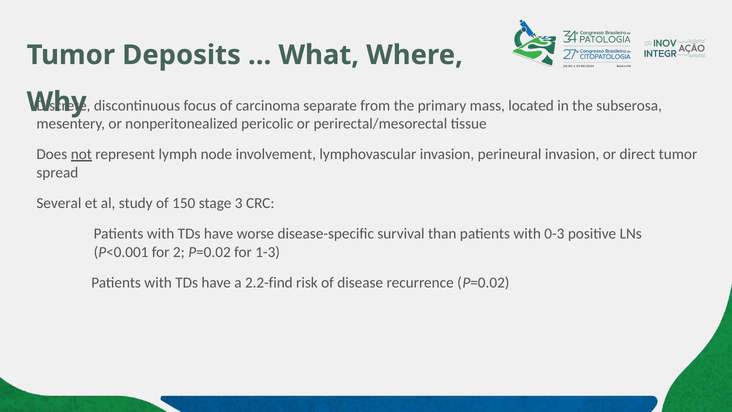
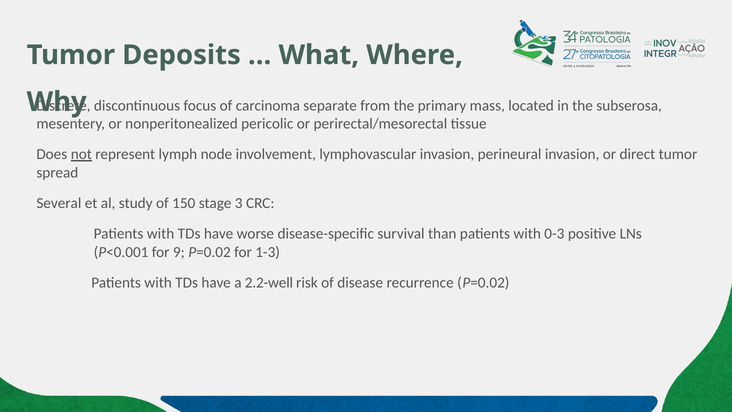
2: 2 -> 9 (179, 252)
2.2-find: 2.2-find -> 2.2-well (269, 282)
